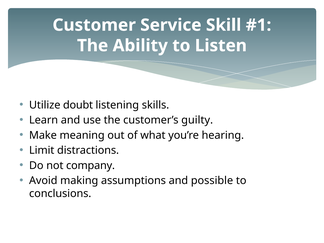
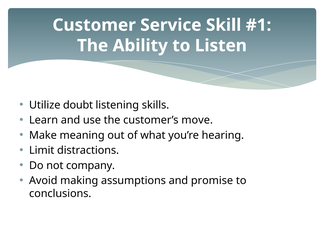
guilty: guilty -> move (197, 120)
possible: possible -> promise (212, 181)
